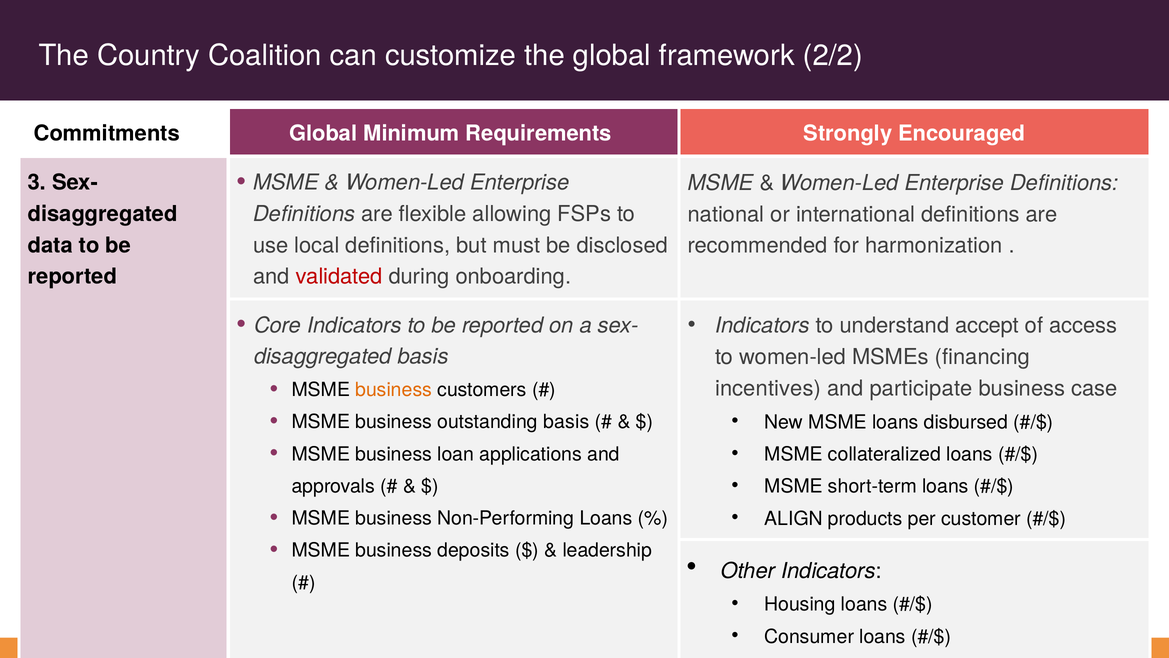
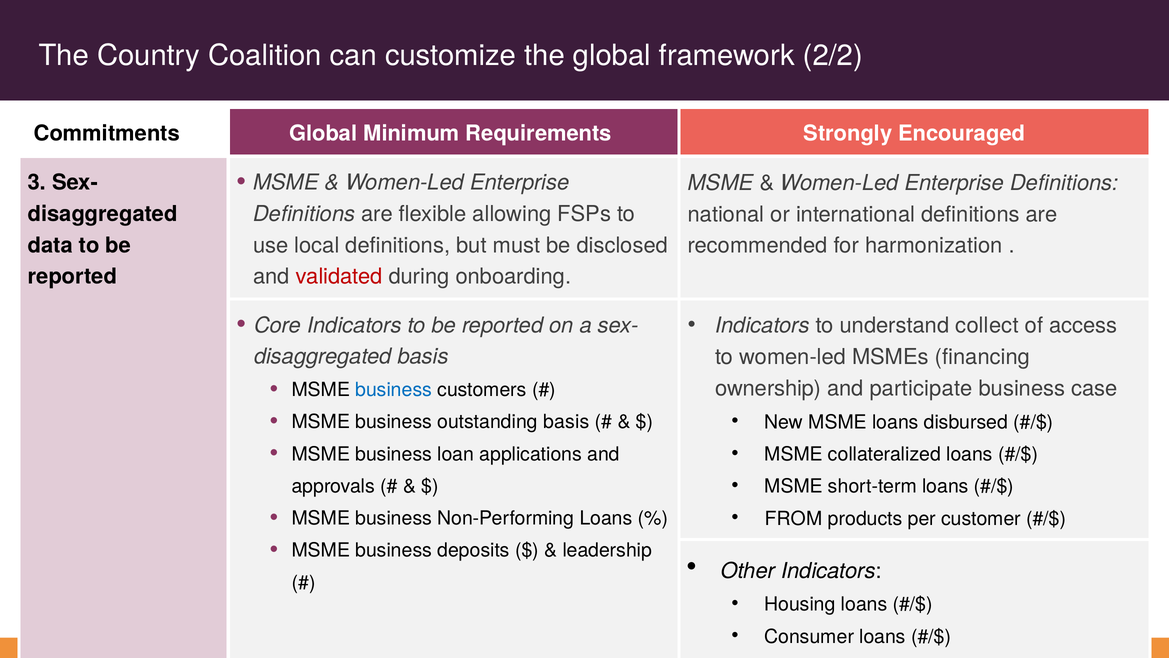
accept: accept -> collect (987, 326)
business colour: orange -> blue (394, 390)
incentives: incentives -> ownership (768, 388)
ALIGN: ALIGN -> FROM (793, 518)
